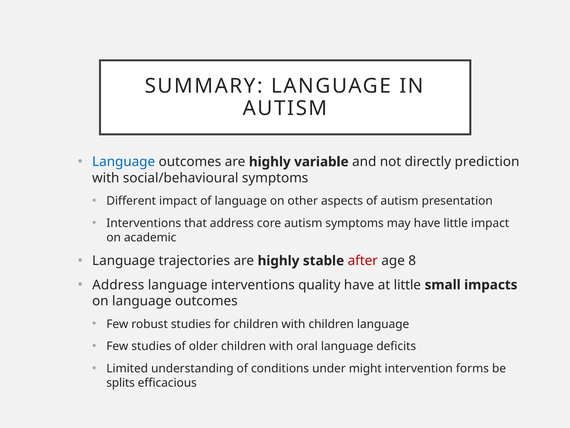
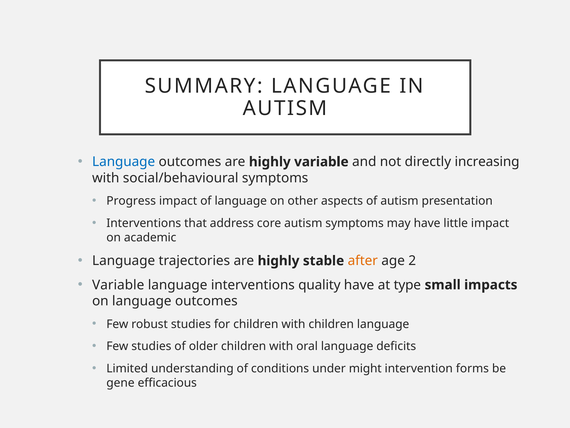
prediction: prediction -> increasing (487, 162)
Different: Different -> Progress (131, 201)
after colour: red -> orange (363, 260)
8: 8 -> 2 (412, 260)
Address: Address -> Variable (118, 285)
at little: little -> type (407, 285)
splits: splits -> gene (120, 382)
